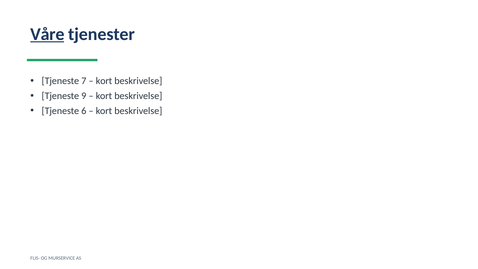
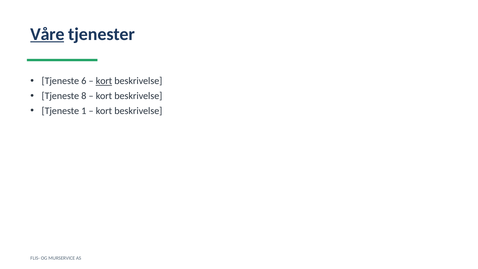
7: 7 -> 6 (84, 81)
kort underline: none -> present (104, 81)
9: 9 -> 8 (84, 96)
6: 6 -> 1 (84, 111)
